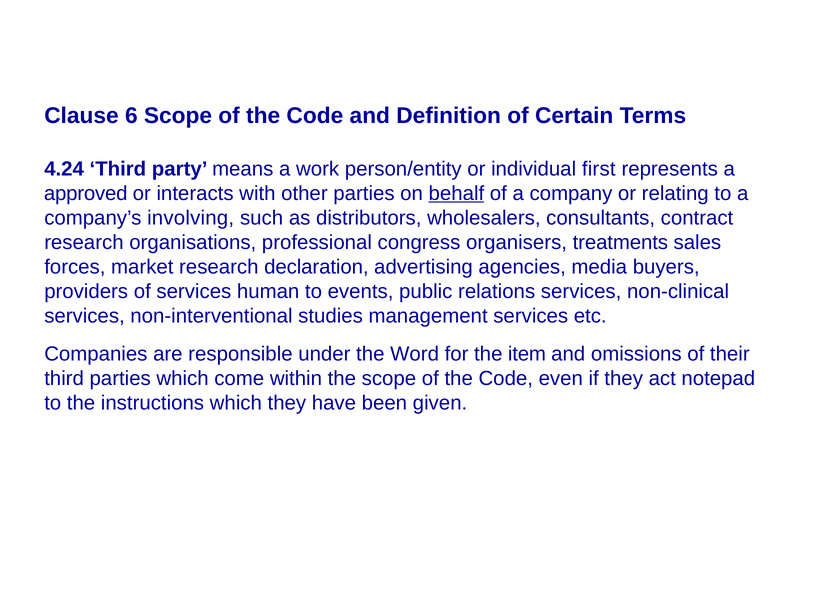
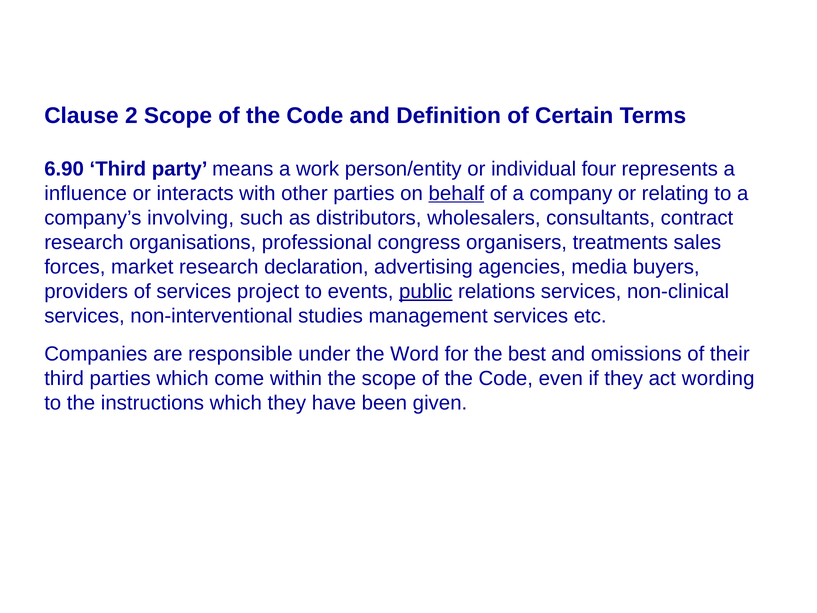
6: 6 -> 2 (131, 116)
4.24: 4.24 -> 6.90 (64, 169)
first: first -> four (599, 169)
approved: approved -> influence (86, 193)
human: human -> project (268, 291)
public underline: none -> present (426, 291)
item: item -> best (527, 354)
notepad: notepad -> wording (718, 378)
